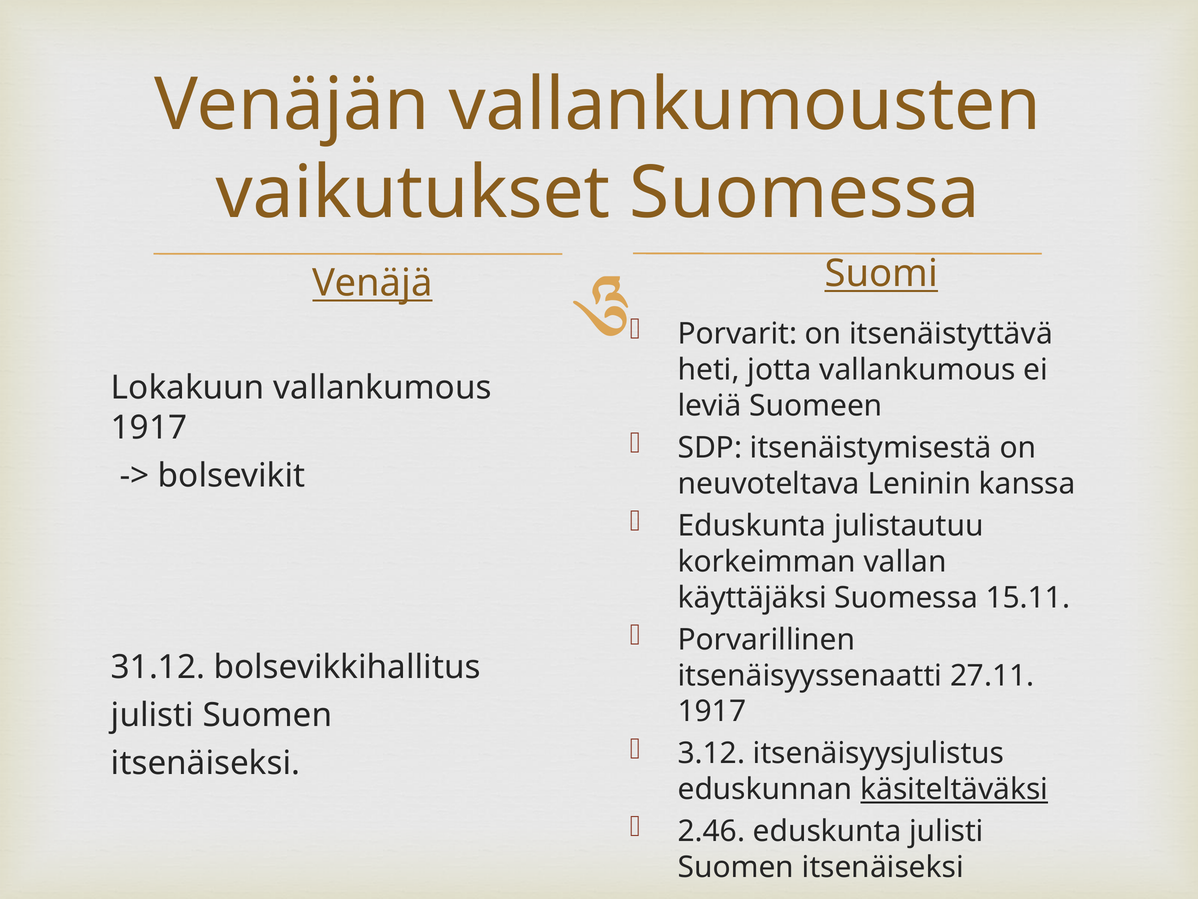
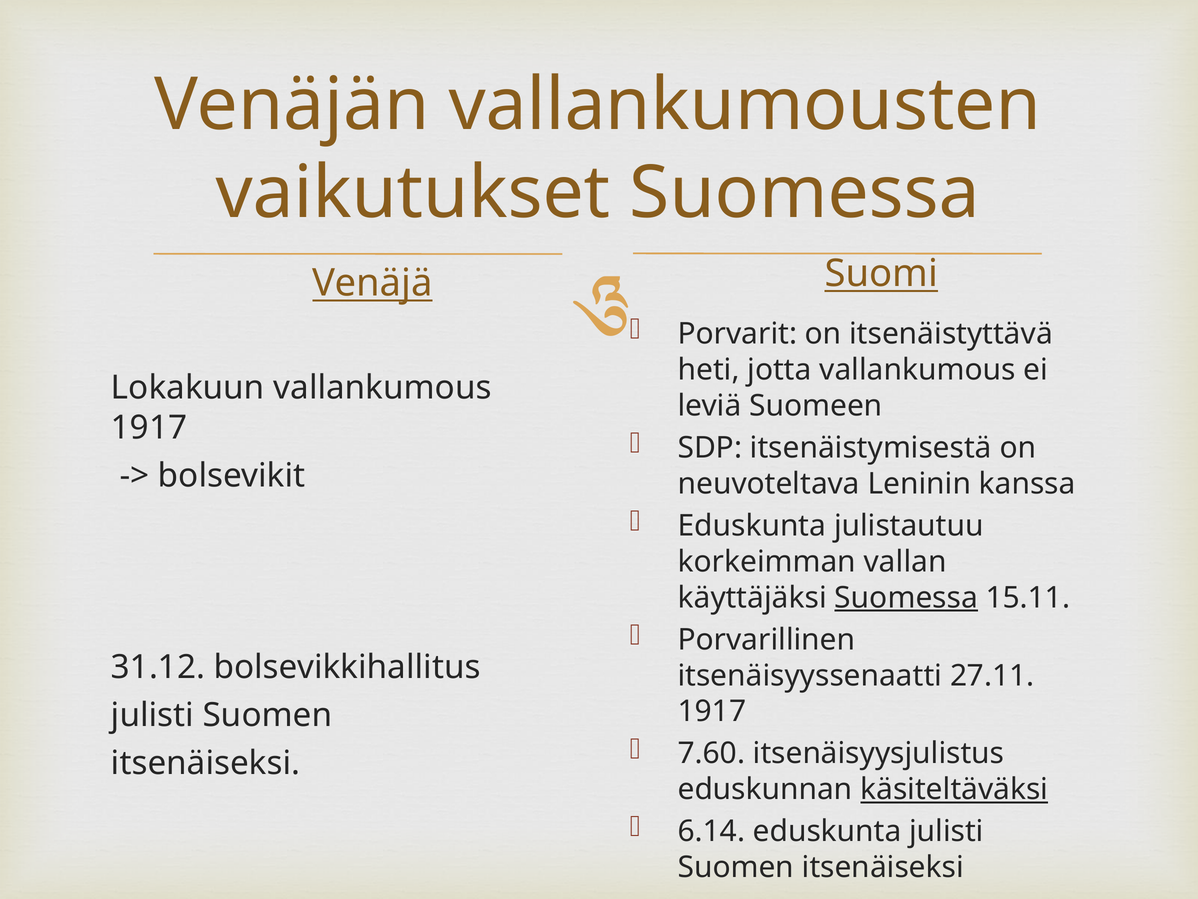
Suomessa underline: none -> present (906, 597)
3.12: 3.12 -> 7.60 (711, 753)
2.46: 2.46 -> 6.14 (711, 831)
